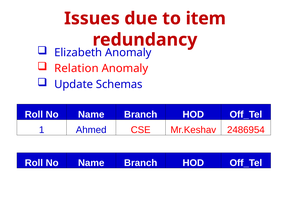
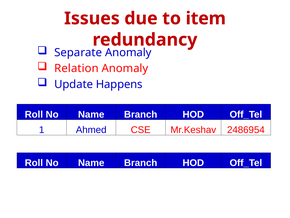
Elizabeth: Elizabeth -> Separate (78, 53)
Schemas: Schemas -> Happens (119, 84)
